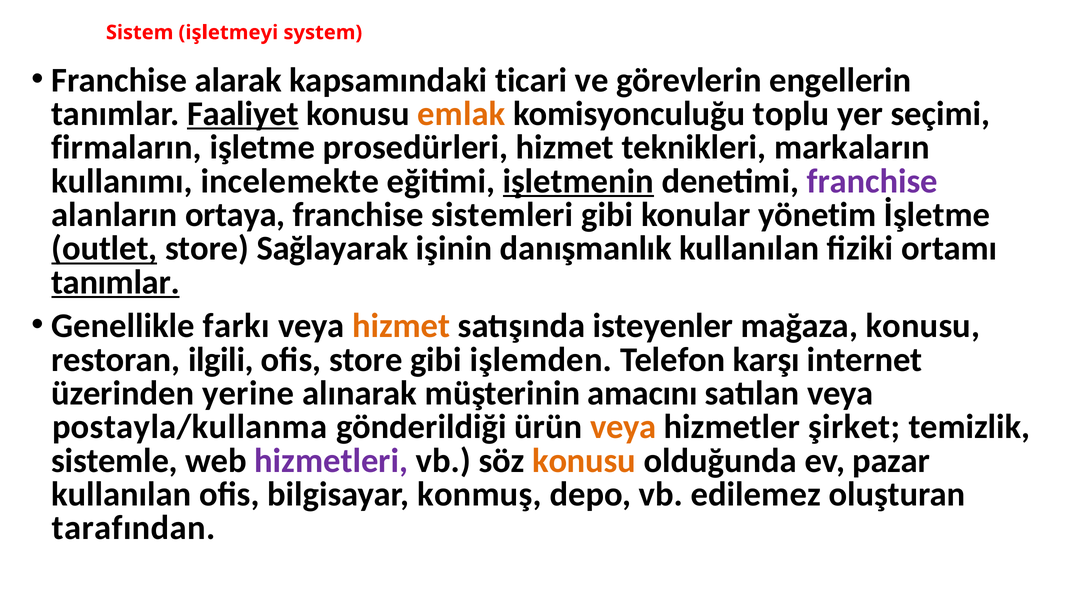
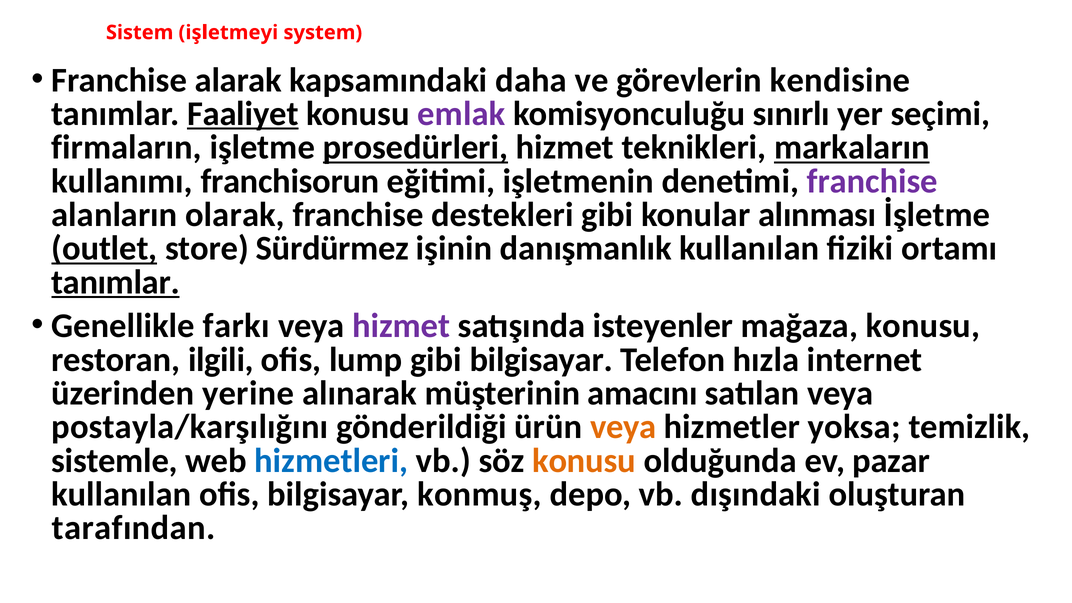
ticari: ticari -> daha (531, 80)
engellerin: engellerin -> kendisine (840, 80)
emlak colour: orange -> purple (461, 114)
toplu: toplu -> sınırlı (791, 114)
prosedürleri underline: none -> present (415, 147)
markaların underline: none -> present (852, 147)
incelemekte: incelemekte -> franchisorun (290, 181)
işletmenin underline: present -> none (578, 181)
ortaya: ortaya -> olarak (235, 215)
sistemleri: sistemleri -> destekleri (502, 215)
yönetim: yönetim -> alınması (817, 215)
Sağlayarak: Sağlayarak -> Sürdürmez (332, 249)
hizmet colour: orange -> purple (401, 326)
ofis store: store -> lump (366, 360)
gibi işlemden: işlemden -> bilgisayar (541, 360)
karşı: karşı -> hızla (766, 360)
postayla/kullanma: postayla/kullanma -> postayla/karşılığını (190, 427)
şirket: şirket -> yoksa (854, 427)
hizmetleri colour: purple -> blue (331, 461)
edilemez: edilemez -> dışındaki (756, 494)
